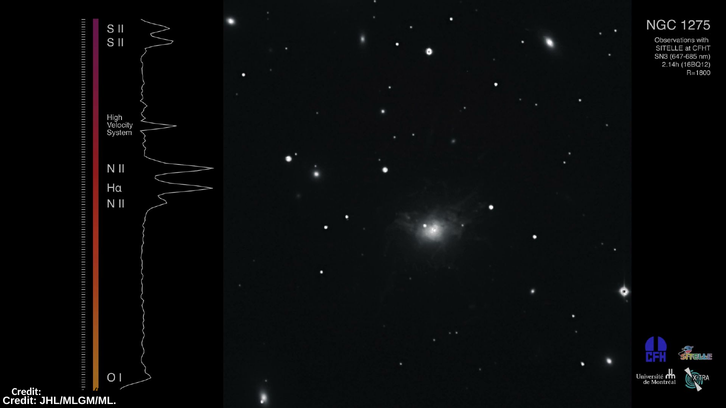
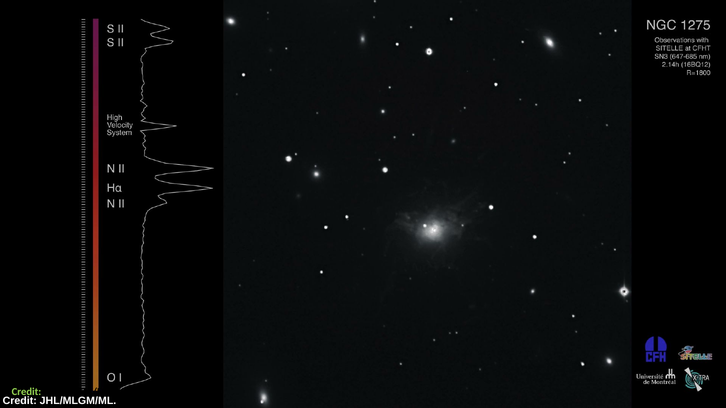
Credit colour: white -> light green (26, 392)
